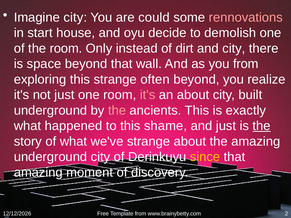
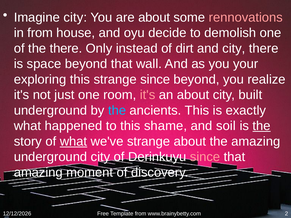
are could: could -> about (154, 17)
in start: start -> from (40, 33)
the room: room -> there (66, 48)
you from: from -> your (246, 64)
strange often: often -> since (155, 79)
the colour: pink -> light blue (117, 111)
and just: just -> soil (226, 126)
what underline: none -> present (73, 142)
since colour: yellow -> pink (205, 157)
